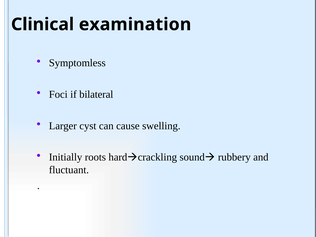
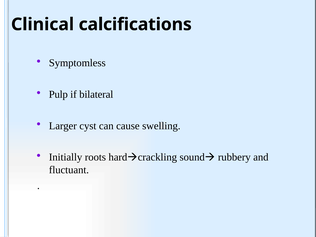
examination: examination -> calcifications (135, 24)
Foci: Foci -> Pulp (58, 94)
